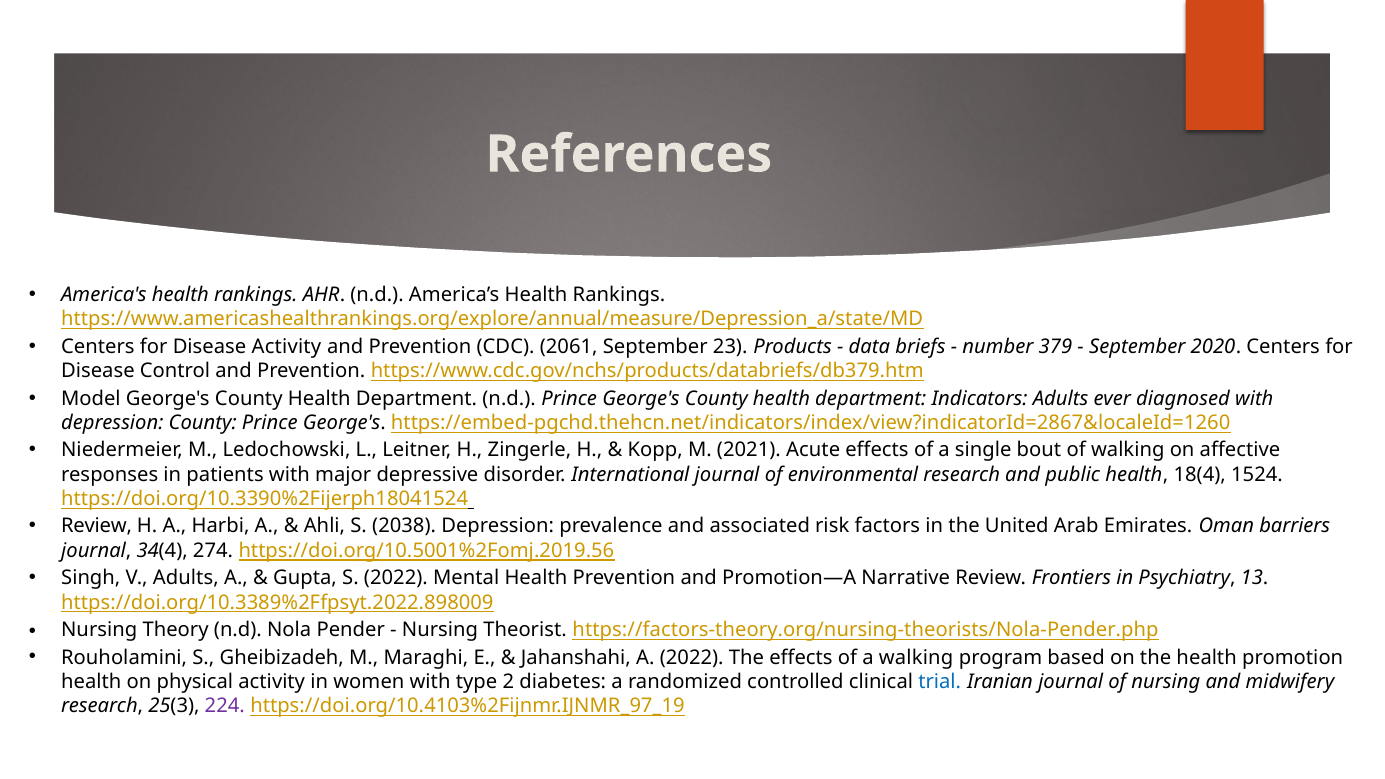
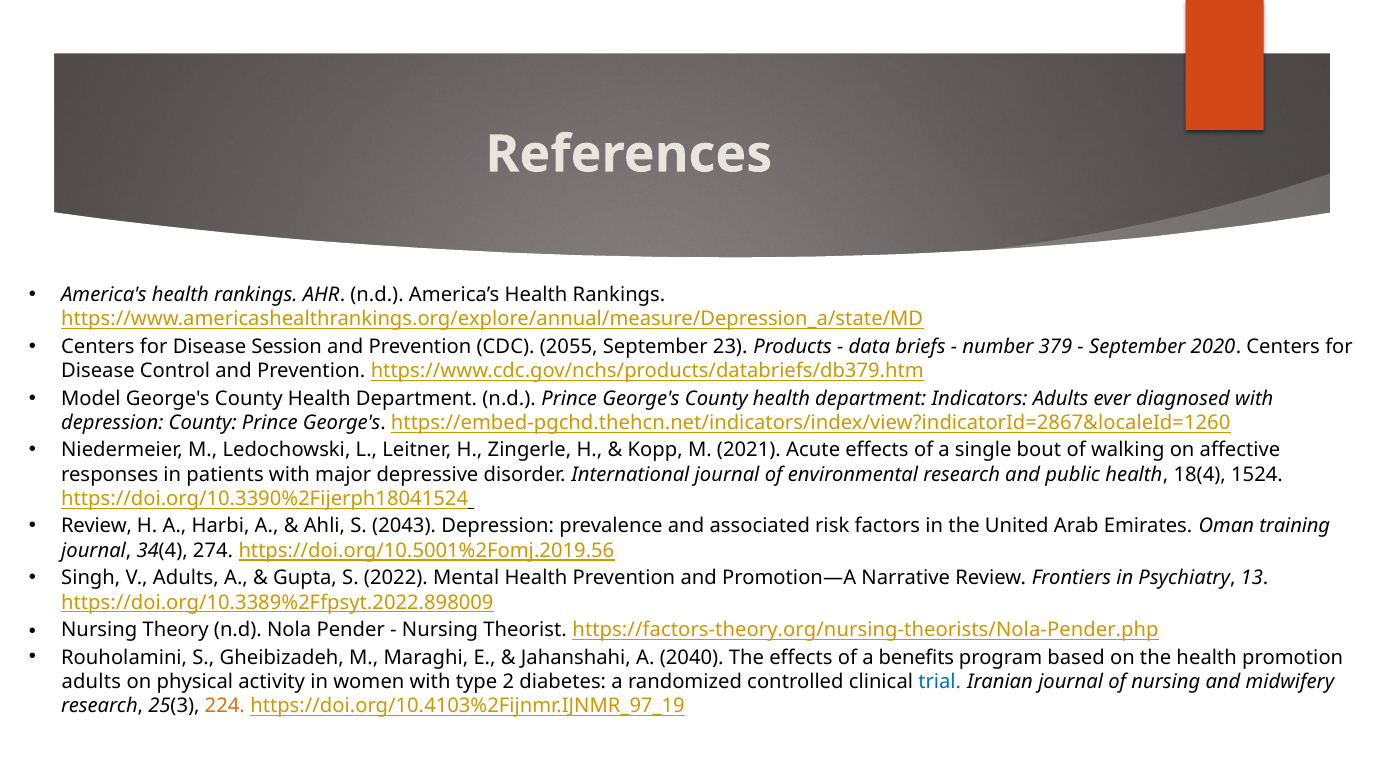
Disease Activity: Activity -> Session (287, 347)
2061: 2061 -> 2055 (569, 347)
2038: 2038 -> 2043 (404, 526)
barriers: barriers -> training (1295, 526)
A 2022: 2022 -> 2040 (692, 657)
a walking: walking -> benefits (916, 657)
health: health -> adults (91, 682)
224 colour: purple -> orange (225, 706)
